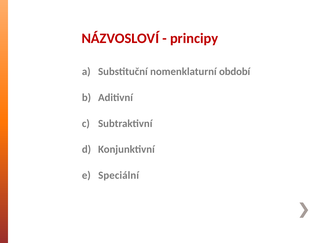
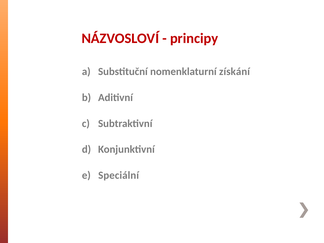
období: období -> získání (235, 72)
